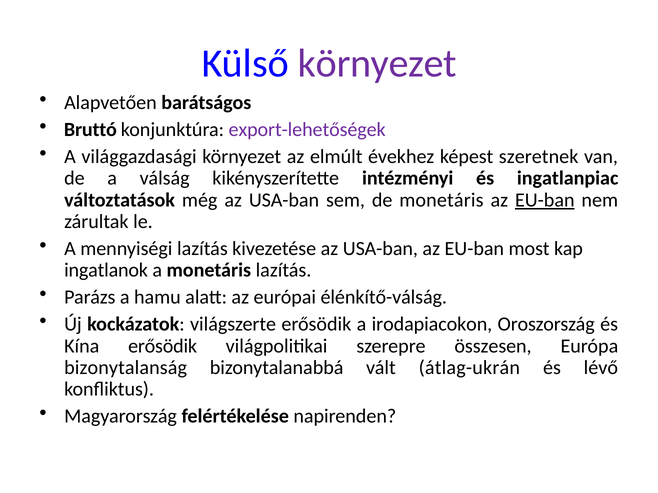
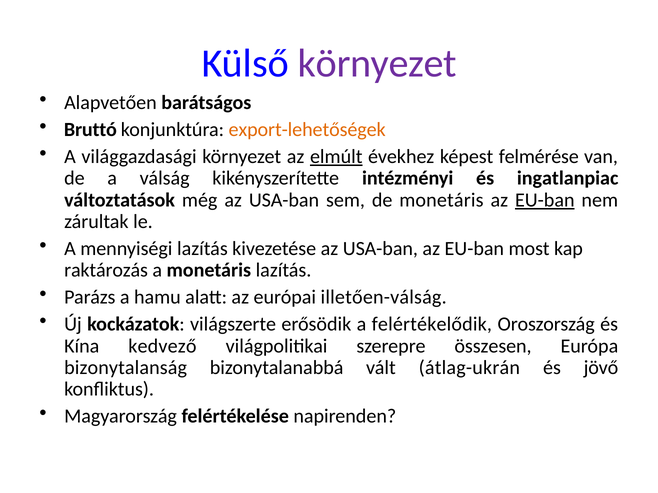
export-lehetőségek colour: purple -> orange (307, 130)
elmúlt underline: none -> present (336, 157)
szeretnek: szeretnek -> felmérése (539, 157)
ingatlanok: ingatlanok -> raktározás (106, 271)
élénkítő-válság: élénkítő-válság -> illetően-válság (384, 298)
irodapiacokon: irodapiacokon -> felértékelődik (432, 325)
Kína erősödik: erősödik -> kedvező (162, 346)
lévő: lévő -> jövő (601, 368)
